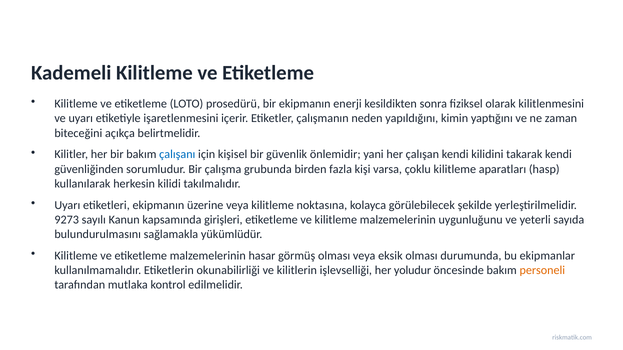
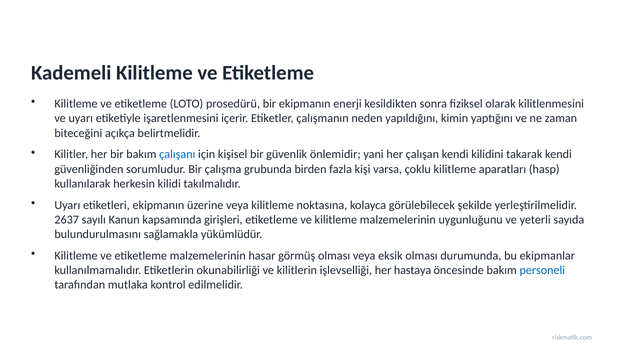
9273: 9273 -> 2637 (67, 220)
yoludur: yoludur -> hastaya (413, 271)
personeli colour: orange -> blue (542, 271)
